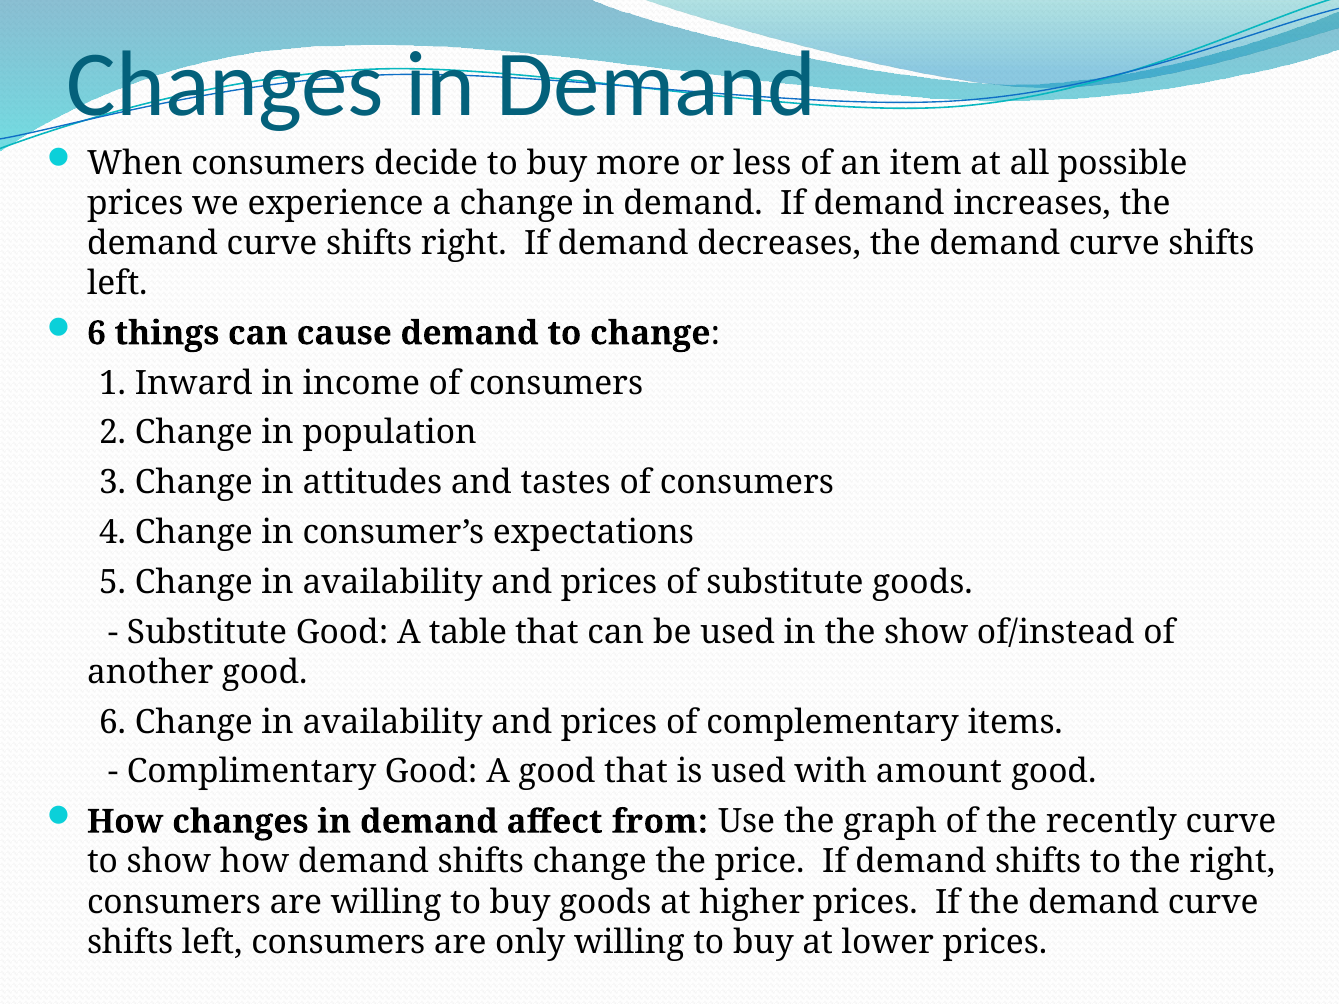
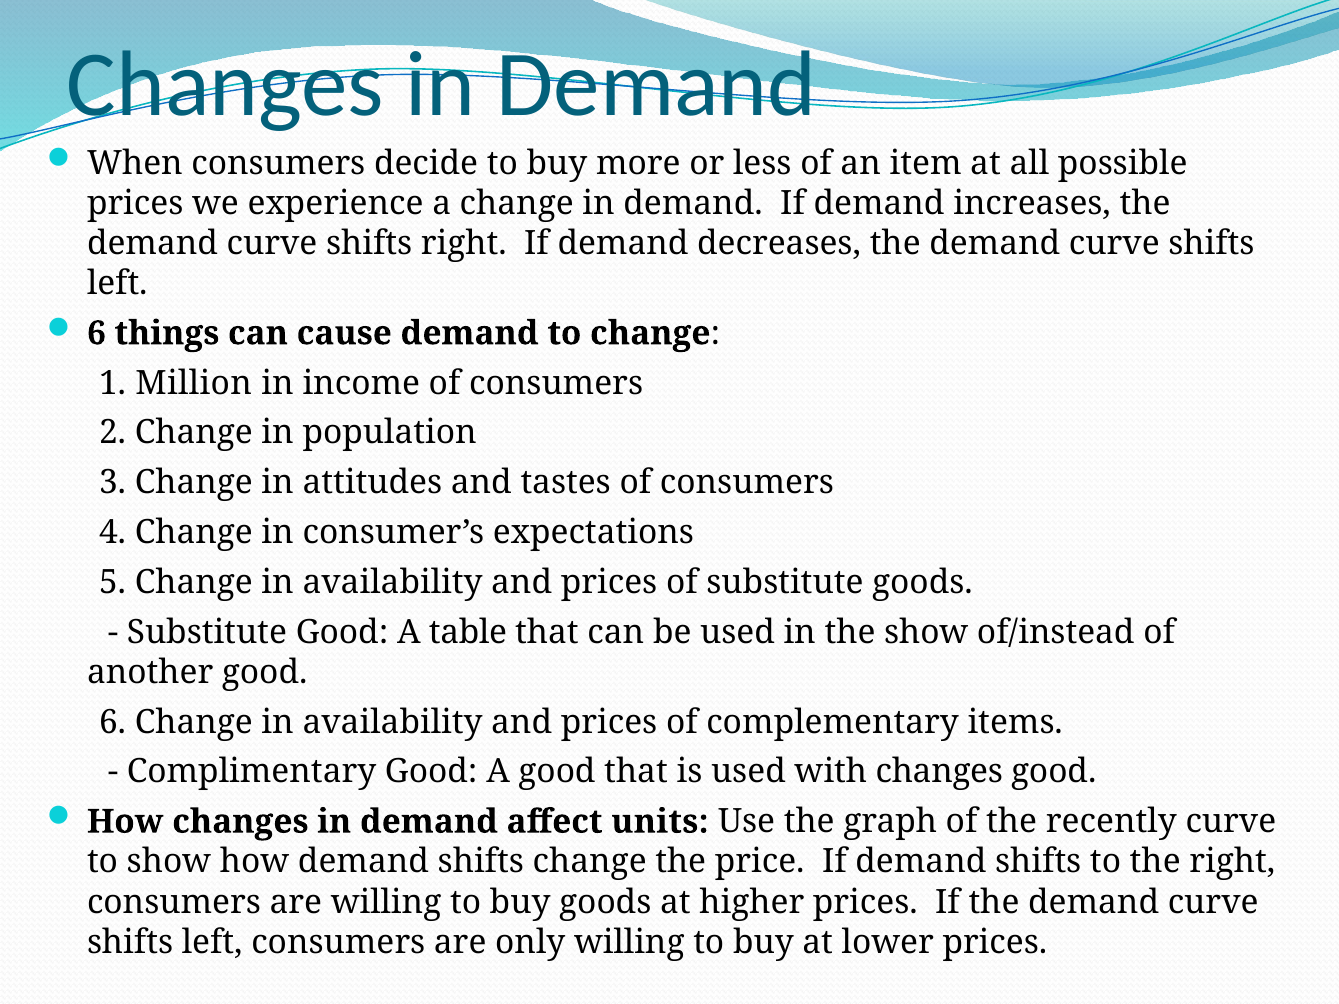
Inward: Inward -> Million (194, 383)
with amount: amount -> changes (939, 772)
from: from -> units (660, 822)
